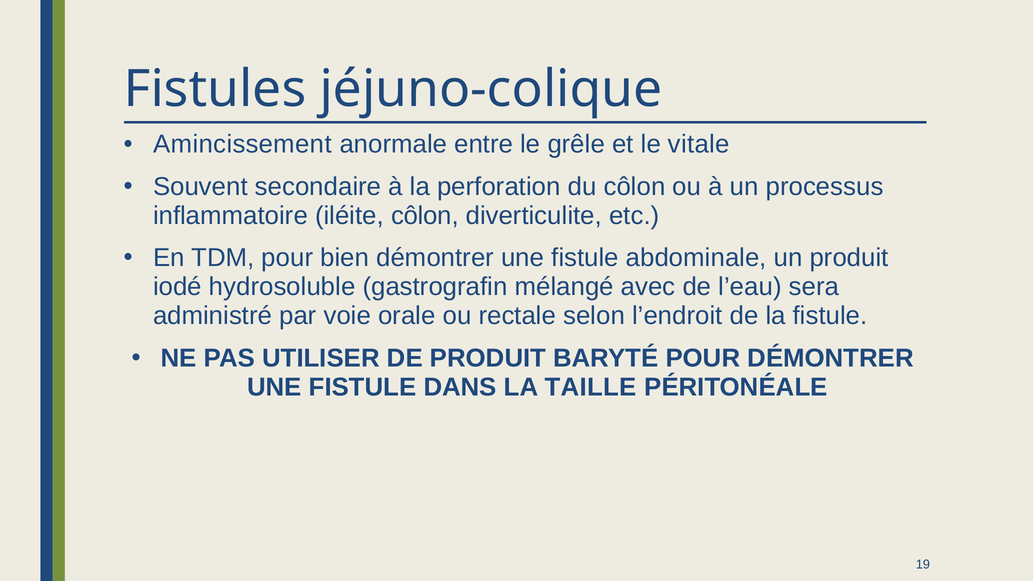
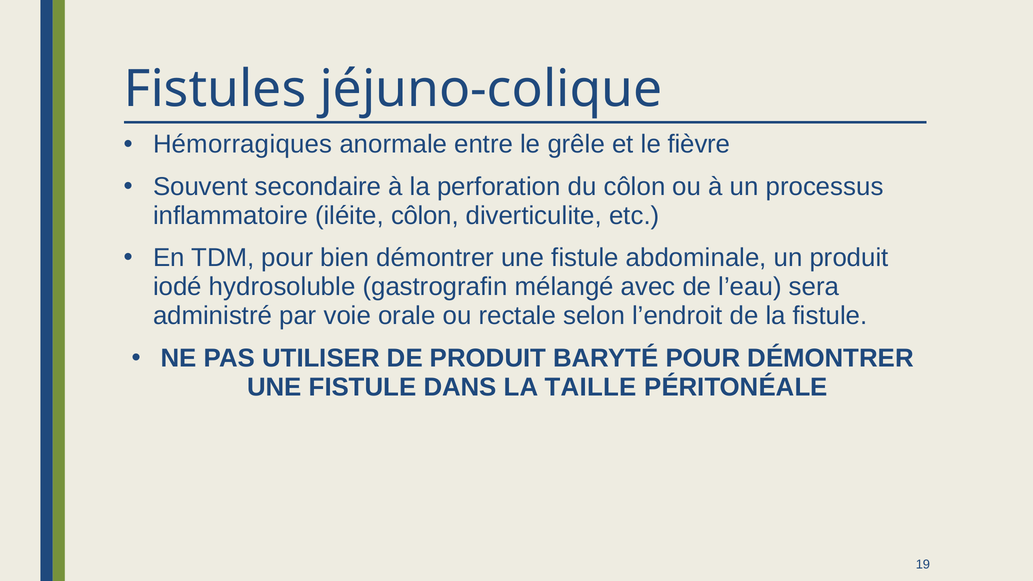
Amincissement: Amincissement -> Hémorragiques (243, 144)
vitale: vitale -> fièvre (699, 144)
